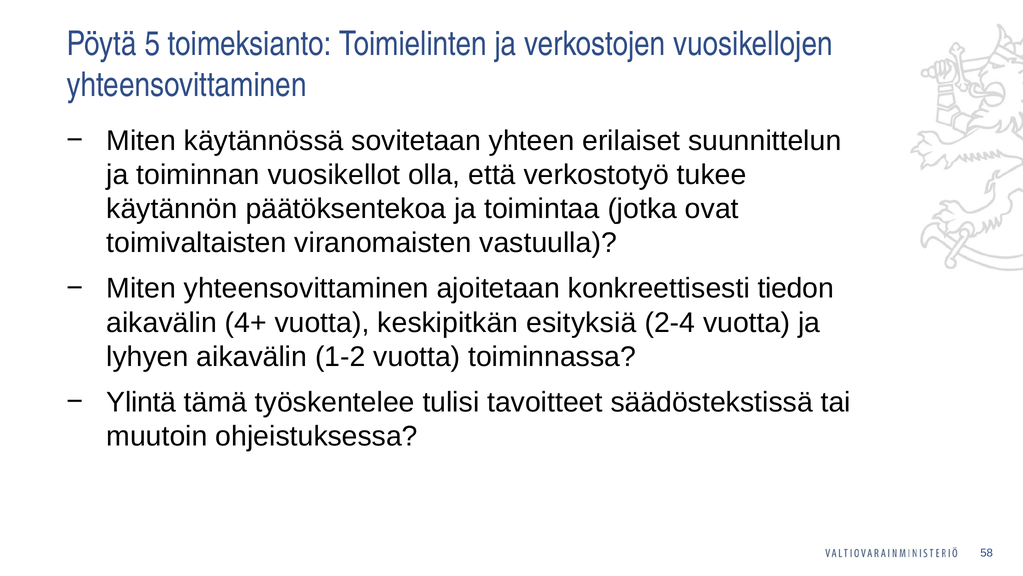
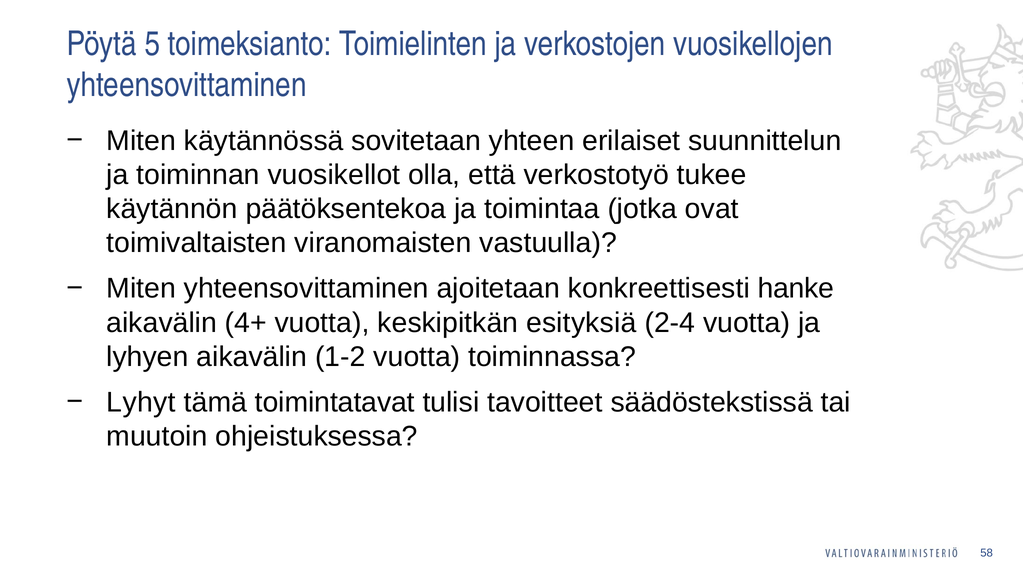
tiedon: tiedon -> hanke (796, 288)
Ylintä: Ylintä -> Lyhyt (141, 402)
työskentelee: työskentelee -> toimintatavat (335, 402)
